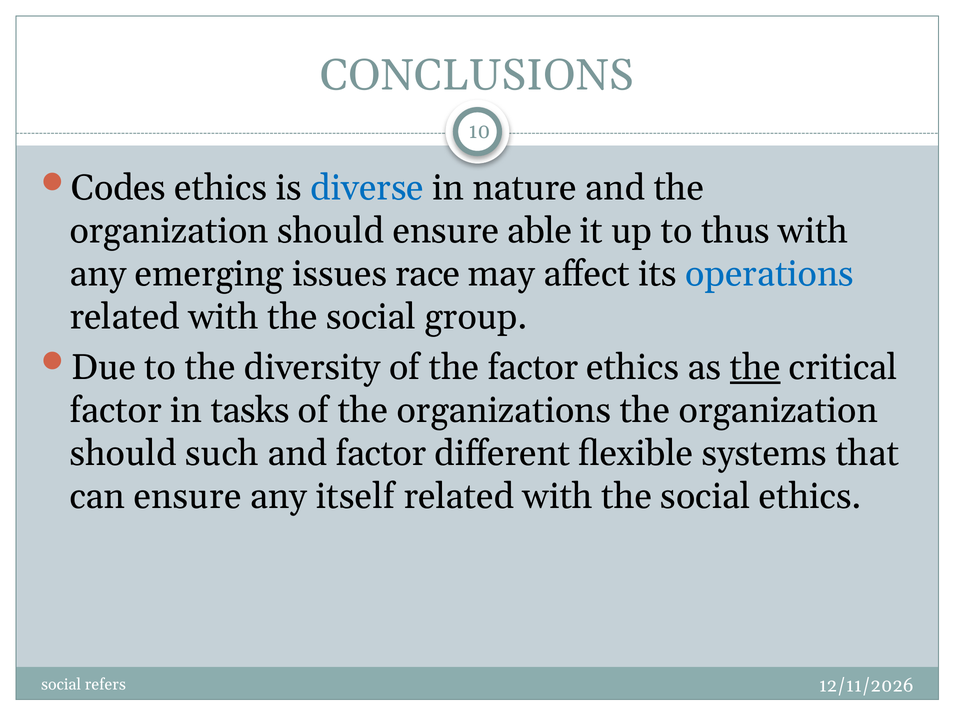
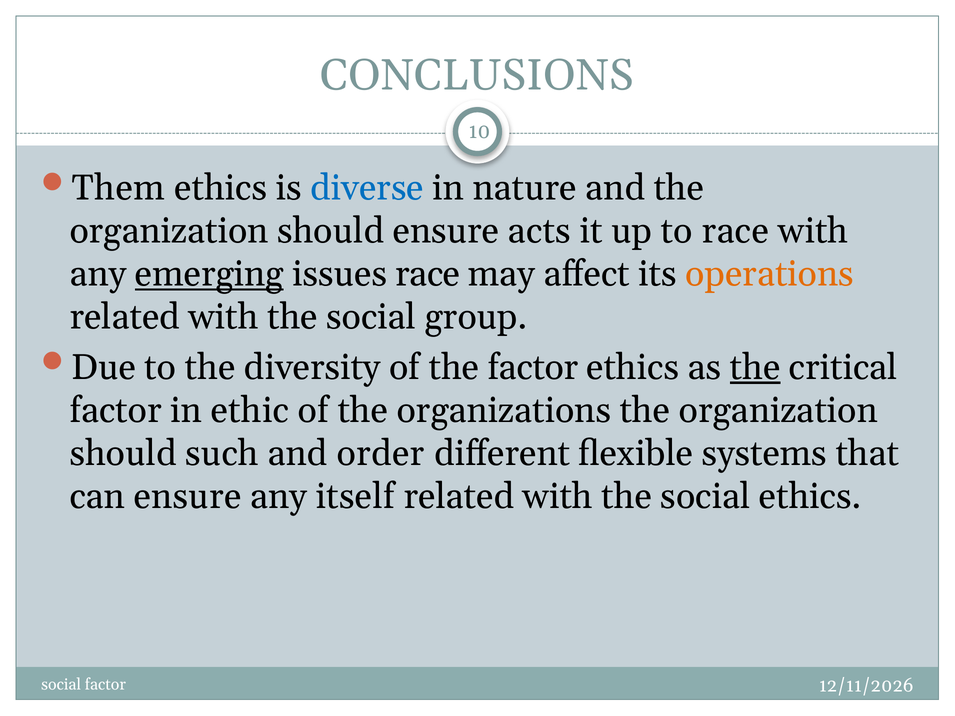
Codes: Codes -> Them (118, 188)
able: able -> acts (539, 231)
to thus: thus -> race (735, 231)
emerging underline: none -> present (209, 274)
operations colour: blue -> orange (770, 274)
tasks: tasks -> ethic (250, 410)
and factor: factor -> order (381, 453)
social refers: refers -> factor (105, 685)
